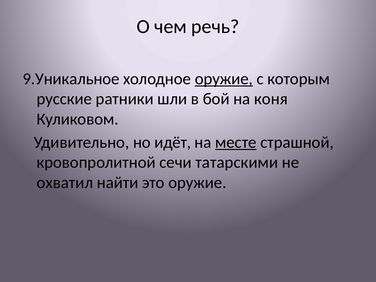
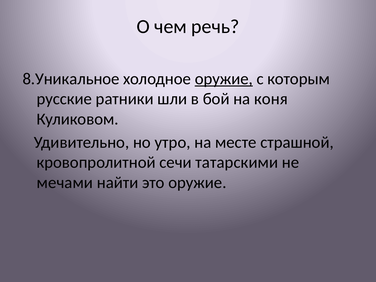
9.Уникальное: 9.Уникальное -> 8.Уникальное (71, 79)
идёт: идёт -> утро (173, 142)
месте underline: present -> none (236, 142)
охватил: охватил -> мечами (65, 183)
